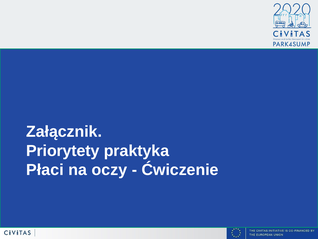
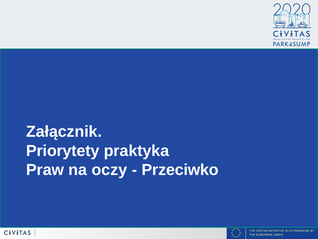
Płaci: Płaci -> Praw (45, 170)
Ćwiczenie: Ćwiczenie -> Przeciwko (180, 170)
